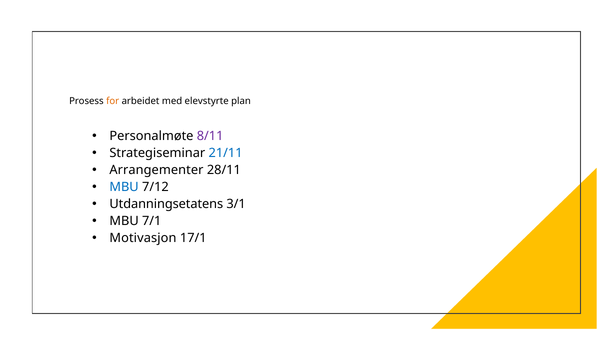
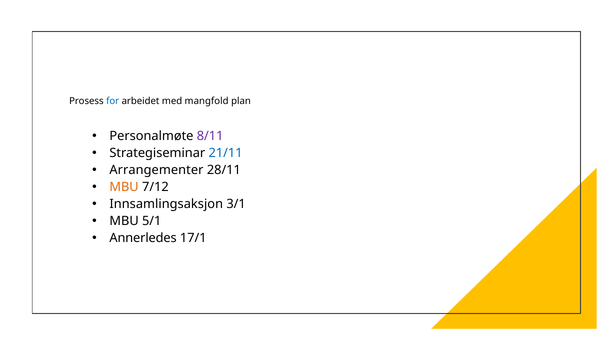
for colour: orange -> blue (113, 101)
elevstyrte: elevstyrte -> mangfold (207, 101)
MBU colour: blue -> orange (124, 187)
Utdanningsetatens: Utdanningsetatens -> Innsamlingsaksjon (166, 204)
7/1: 7/1 -> 5/1 (152, 221)
Motivasjon: Motivasjon -> Annerledes (143, 238)
